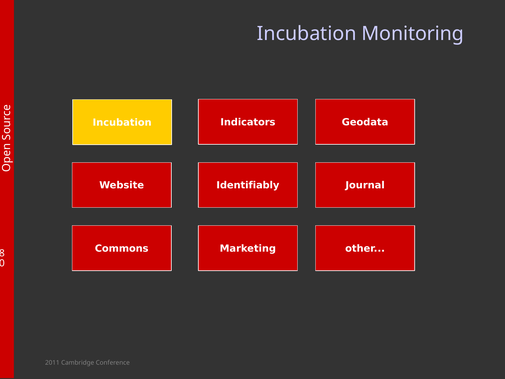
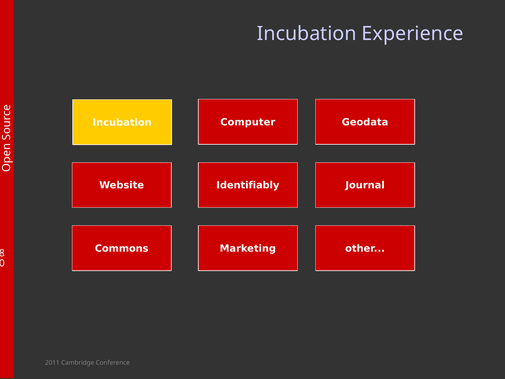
Monitoring: Monitoring -> Experience (413, 34)
Indicators: Indicators -> Computer (248, 122)
